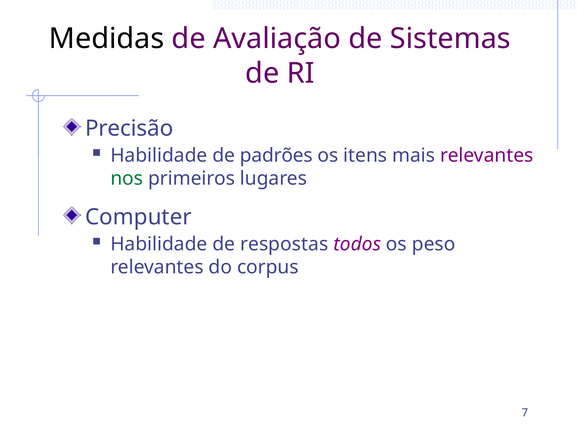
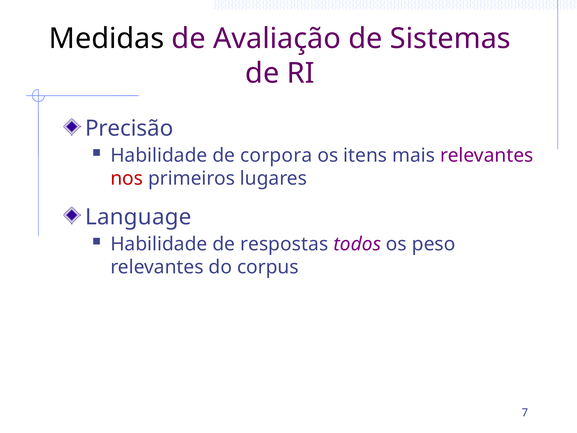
padrões: padrões -> corpora (276, 155)
nos colour: green -> red (127, 178)
Computer: Computer -> Language (138, 217)
